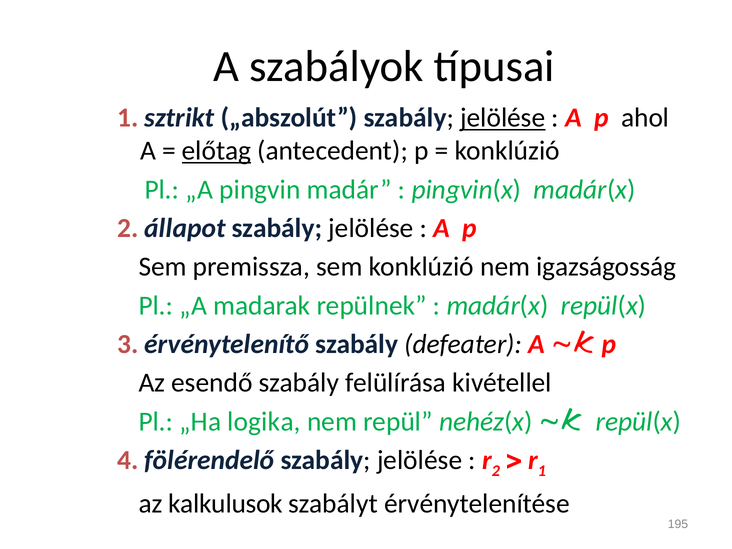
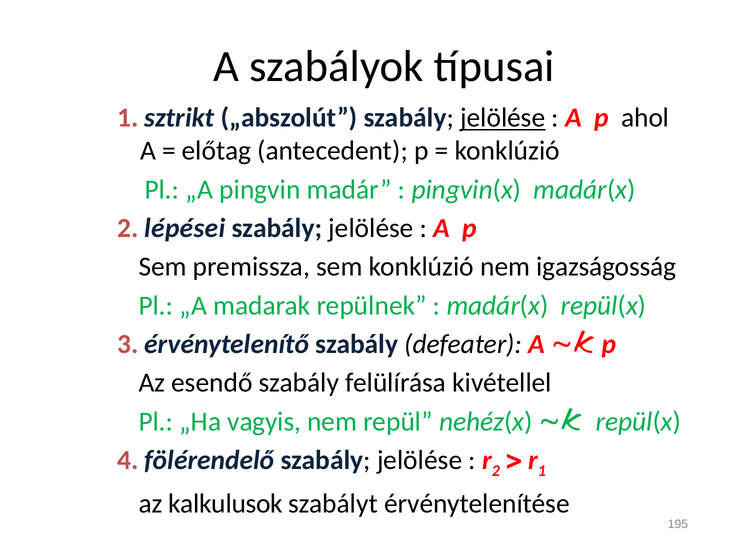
előtag underline: present -> none (217, 151)
állapot: állapot -> lépései (185, 228)
logika: logika -> vagyis (264, 422)
